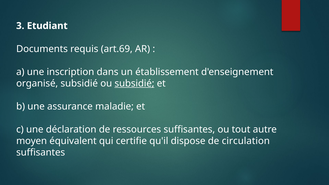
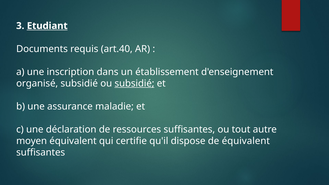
Etudiant underline: none -> present (47, 26)
art.69: art.69 -> art.40 (117, 49)
de circulation: circulation -> équivalent (246, 141)
